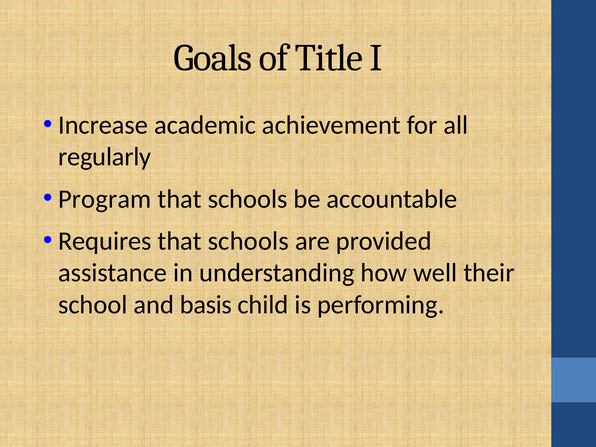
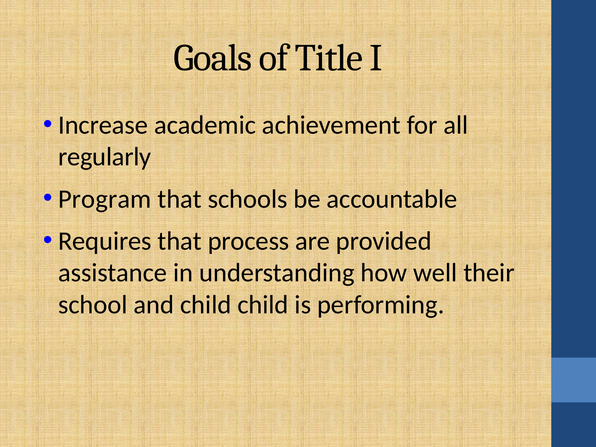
Requires that schools: schools -> process (249, 241)
and basis: basis -> child (206, 305)
